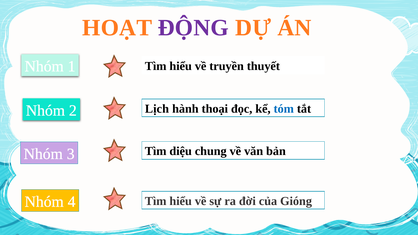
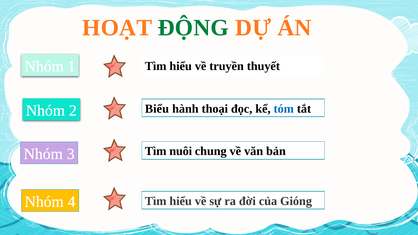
ĐỘNG colour: purple -> green (193, 28)
Lịch: Lịch -> Biểu (157, 109)
diệu: diệu -> nuôi (181, 151)
